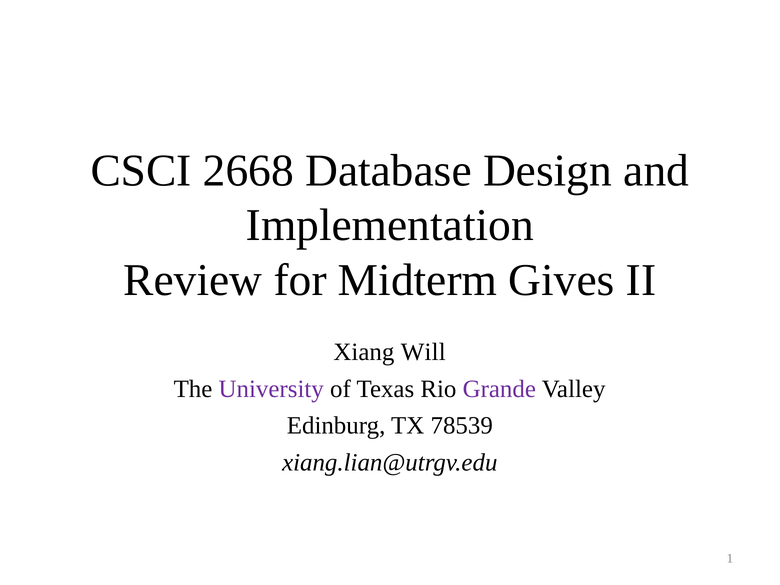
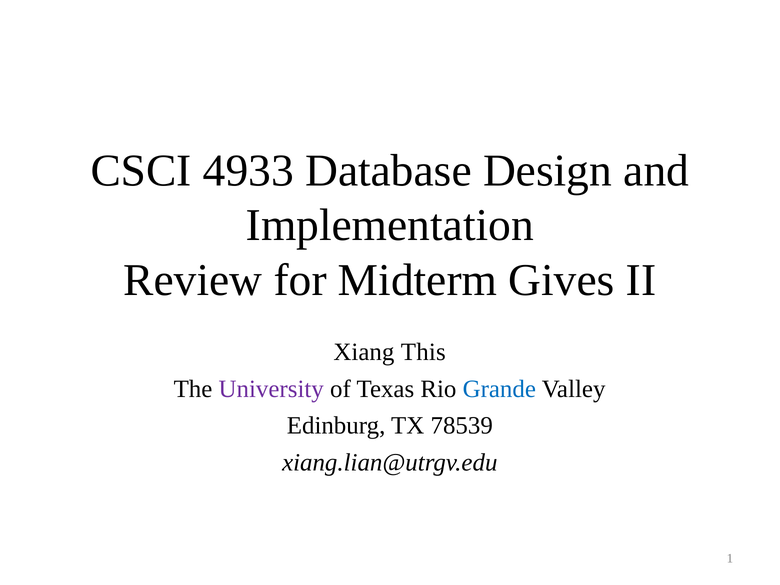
2668: 2668 -> 4933 (248, 171)
Will: Will -> This (423, 352)
Grande colour: purple -> blue (499, 389)
